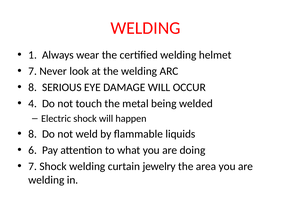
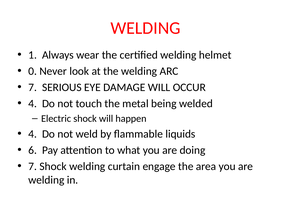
7: 7 -> 0 (33, 71)
8: 8 -> 7 (33, 87)
8: 8 -> 4 (33, 134)
jewelry: jewelry -> engage (159, 167)
